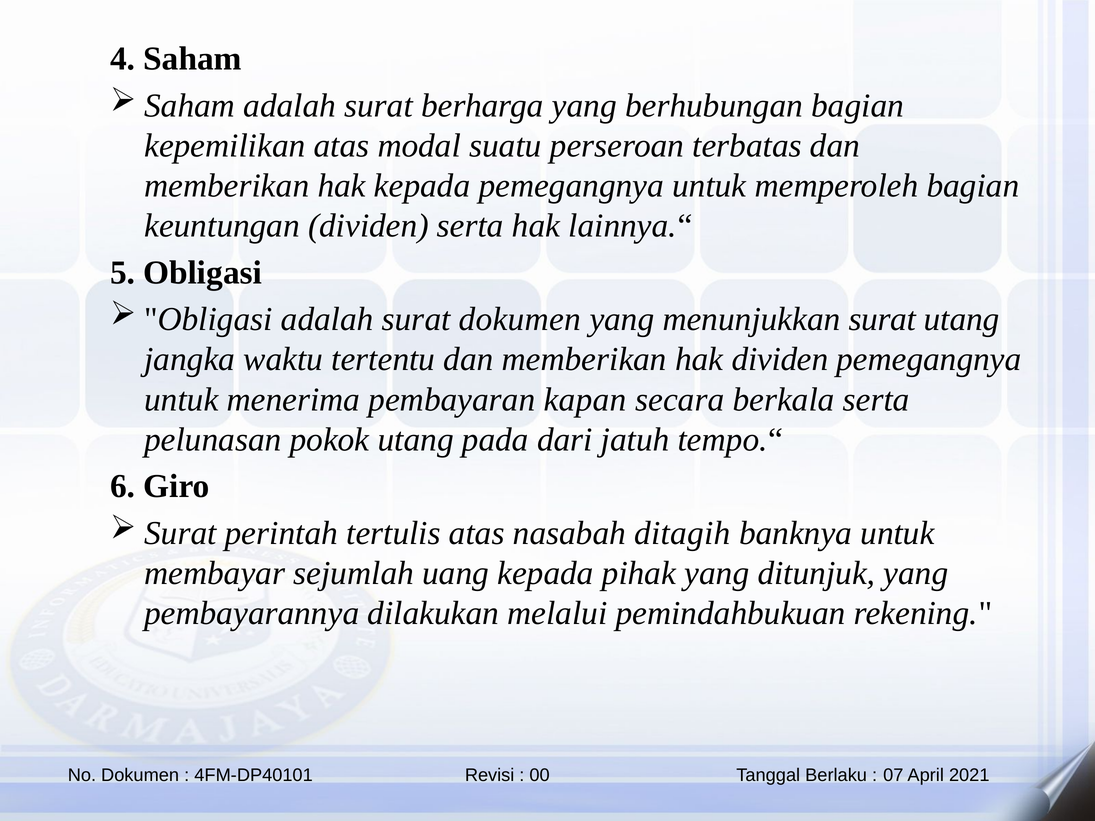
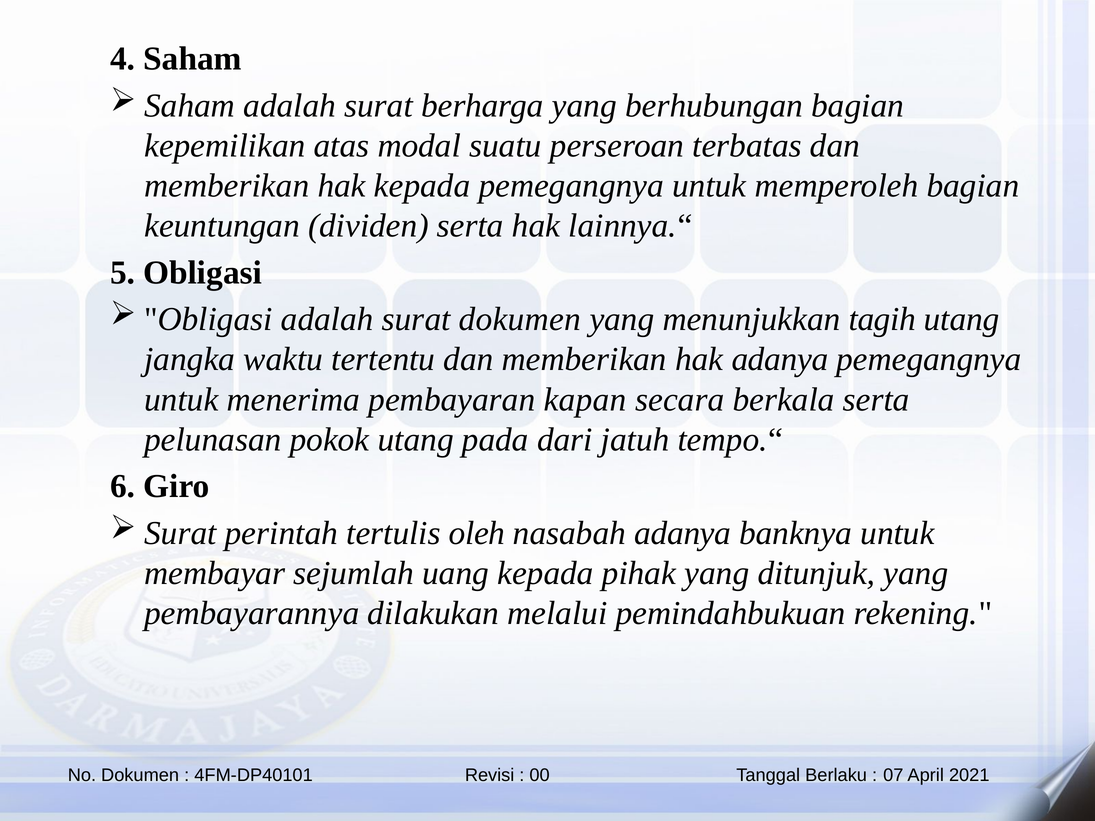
menunjukkan surat: surat -> tagih (882, 319)
hak dividen: dividen -> adanya (780, 360)
tertulis atas: atas -> oleh (477, 533)
nasabah ditagih: ditagih -> adanya (683, 533)
